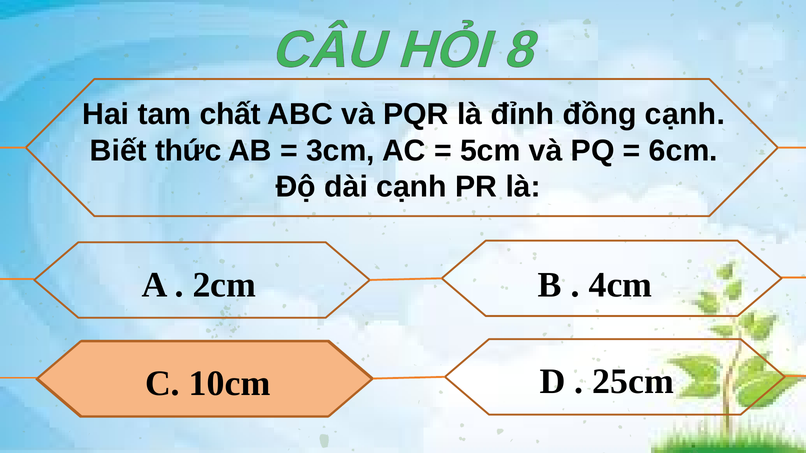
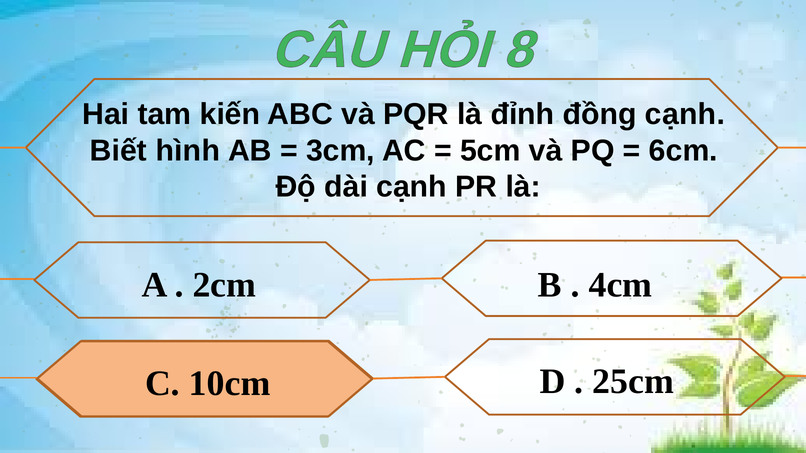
chất: chất -> kiến (230, 115)
thức: thức -> hình (188, 151)
